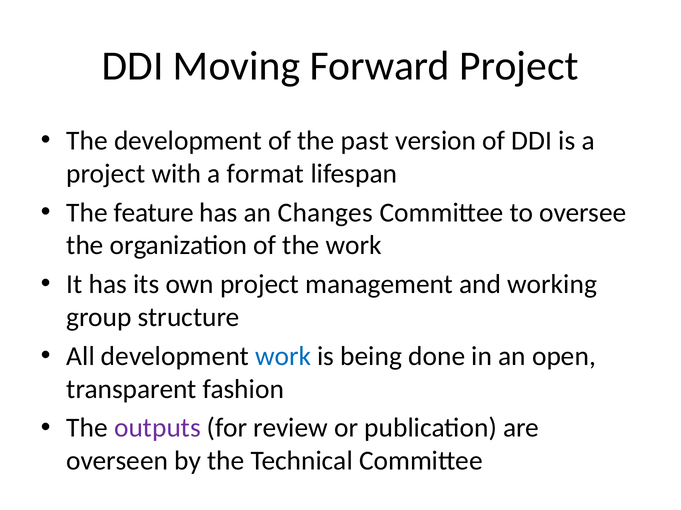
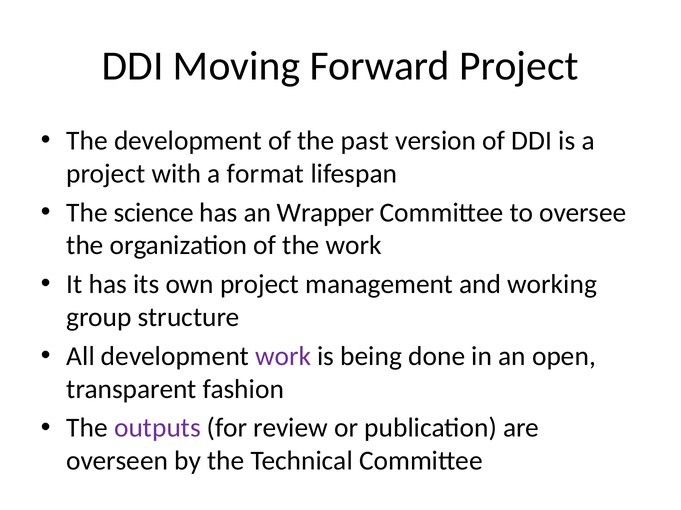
feature: feature -> science (154, 213)
Changes: Changes -> Wrapper (326, 213)
work colour: blue -> purple (283, 357)
